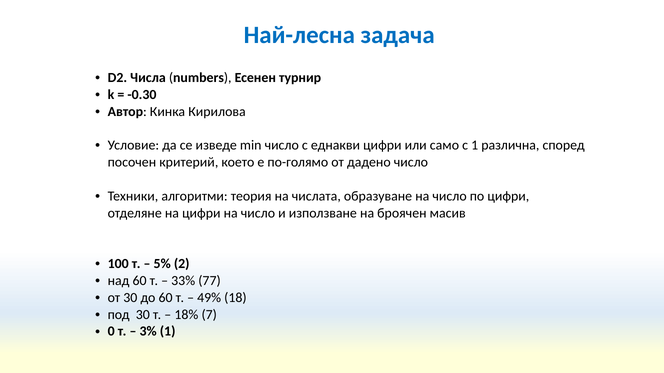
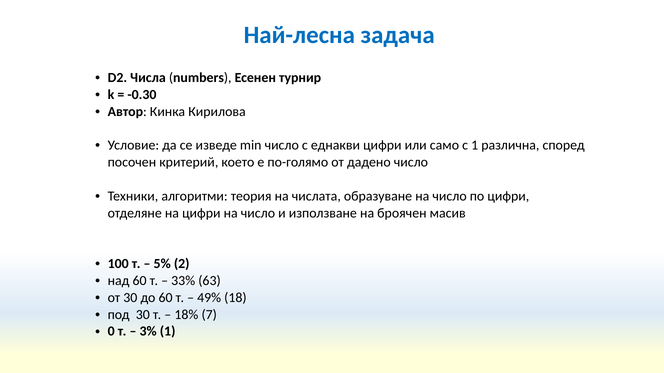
77: 77 -> 63 (210, 281)
